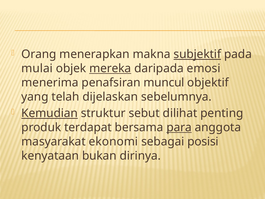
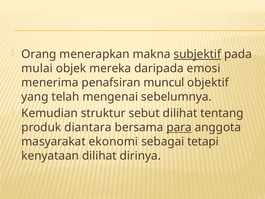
mereka underline: present -> none (110, 68)
dijelaskan: dijelaskan -> mengenai (110, 97)
Kemudian underline: present -> none (50, 113)
penting: penting -> tentang (222, 113)
terdapat: terdapat -> diantara (88, 127)
posisi: posisi -> tetapi (203, 141)
kenyataan bukan: bukan -> dilihat (99, 156)
